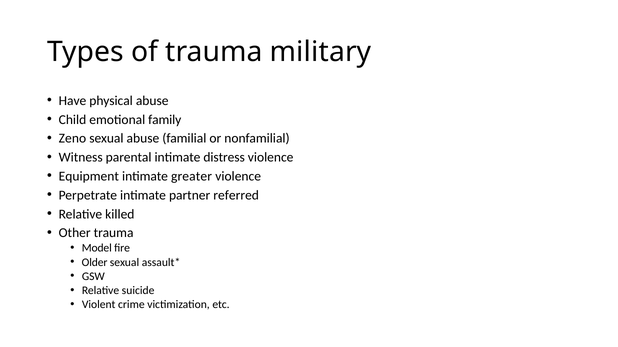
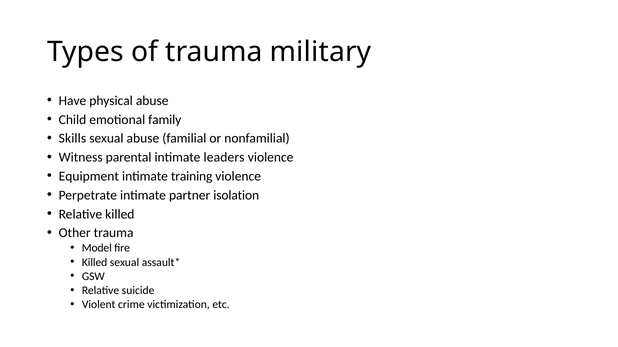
Zeno: Zeno -> Skills (72, 139)
distress: distress -> leaders (224, 158)
greater: greater -> training (192, 177)
referred: referred -> isolation (236, 196)
Older: Older -> Killed (95, 263)
